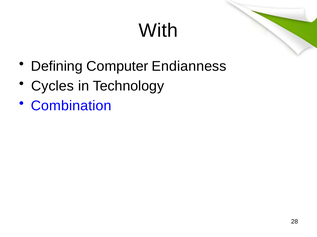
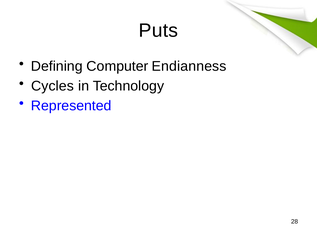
With: With -> Puts (158, 31)
Combination: Combination -> Represented (71, 106)
